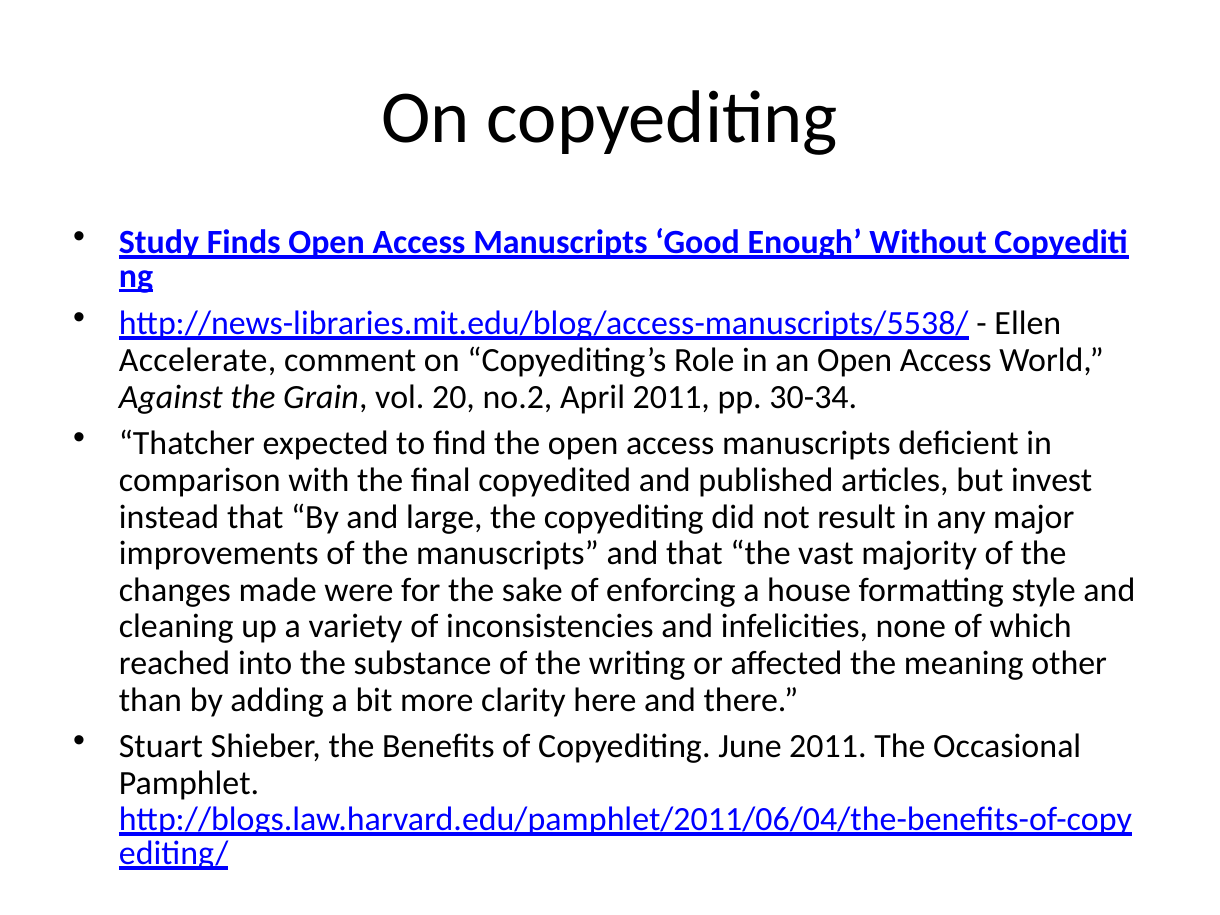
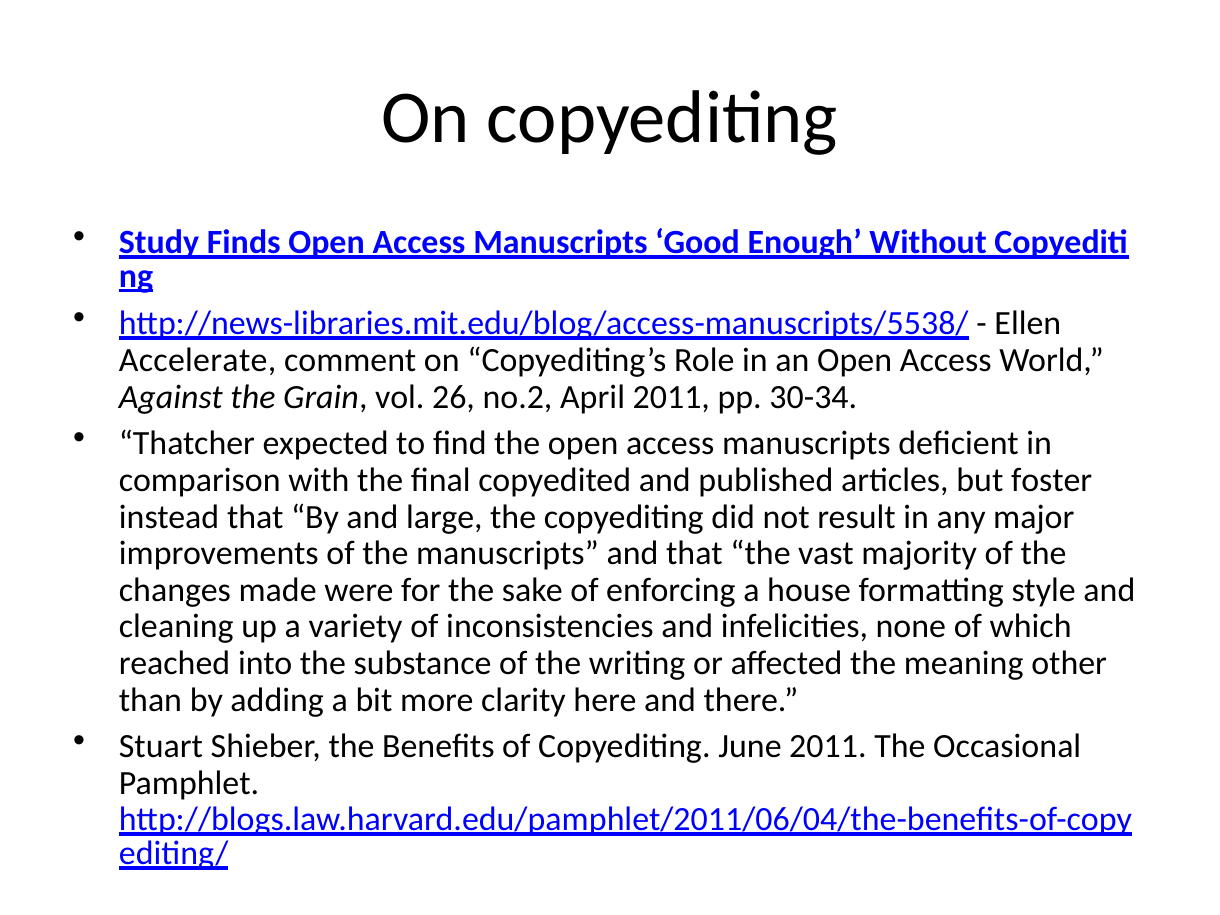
20: 20 -> 26 (453, 397)
invest: invest -> foster (1052, 480)
